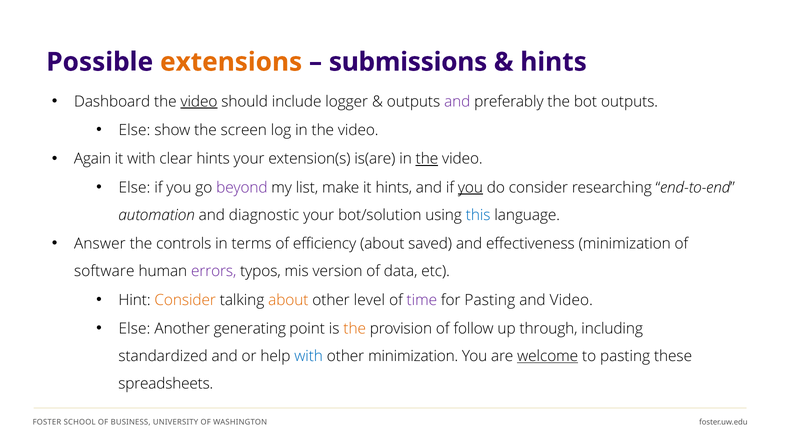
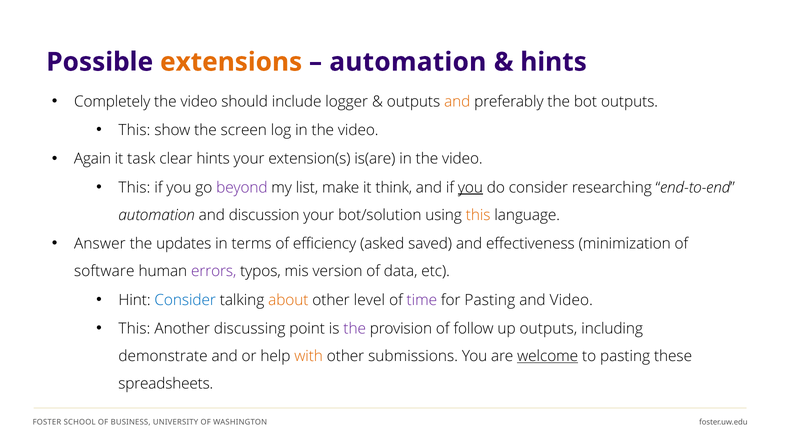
submissions: submissions -> automation (408, 62)
Dashboard: Dashboard -> Completely (112, 102)
video underline: present -> none (199, 102)
and colour: purple -> orange (457, 102)
Else: Else -> This (134, 130)
it with: with -> task (141, 159)
the underline: present -> none (427, 159)
Else: Else -> This (134, 187)
it hints: hints -> think (394, 187)
diagnostic: diagnostic -> discussion (264, 215)
this colour: blue -> orange (478, 215)
controls: controls -> updates (184, 244)
efficiency about: about -> asked (382, 244)
Consider colour: orange -> blue (185, 300)
Else: Else -> This (134, 328)
generating: generating -> discussing (250, 328)
the colour: orange -> purple (355, 328)
up through: through -> outputs (548, 328)
standardized: standardized -> demonstrate (163, 356)
with colour: blue -> orange (309, 356)
other minimization: minimization -> submissions (413, 356)
